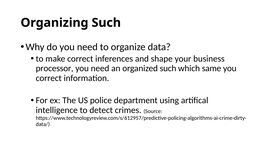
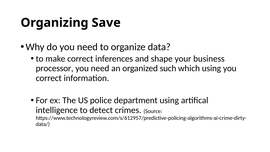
Organizing Such: Such -> Save (106, 23)
which same: same -> using (212, 68)
